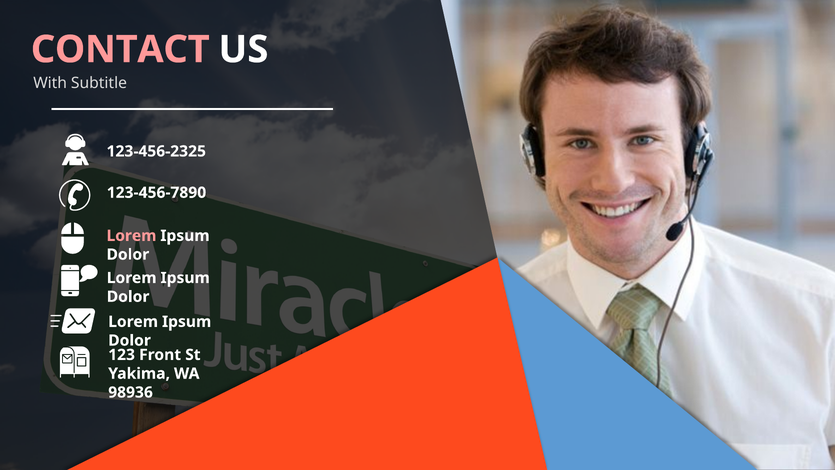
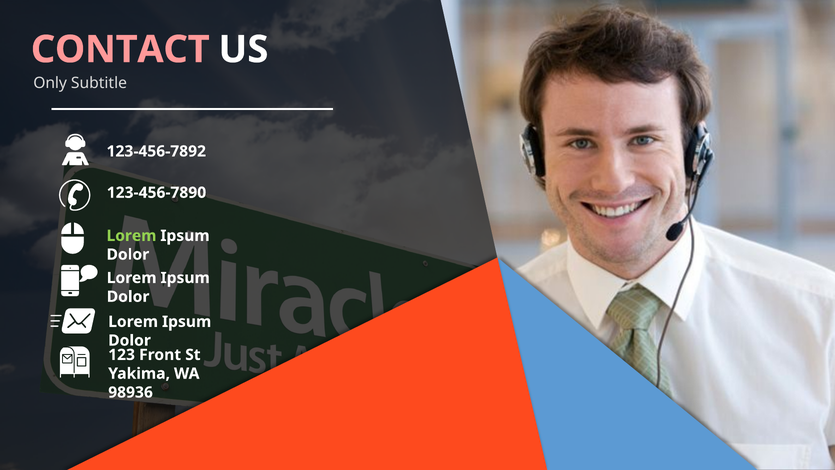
With: With -> Only (50, 83)
123-456-2325: 123-456-2325 -> 123-456-7892 (156, 151)
Lorem colour: pink -> light green (131, 236)
